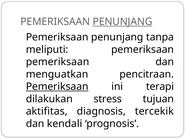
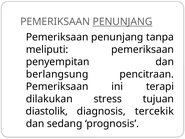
pemeriksaan: pemeriksaan -> penyempitan (58, 62)
menguatkan: menguatkan -> berlangsung (57, 74)
Pemeriksaan underline: present -> none (57, 86)
aktifitas: aktifitas -> diastolik (47, 111)
kendali: kendali -> sedang (65, 123)
